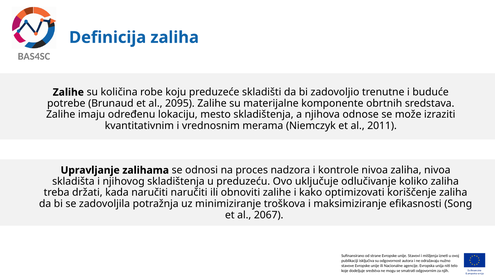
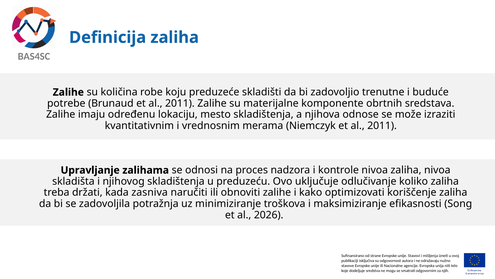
Brunaud et al 2095: 2095 -> 2011 (180, 103)
kada naručiti: naručiti -> zasniva (150, 192)
2067: 2067 -> 2026 (269, 214)
